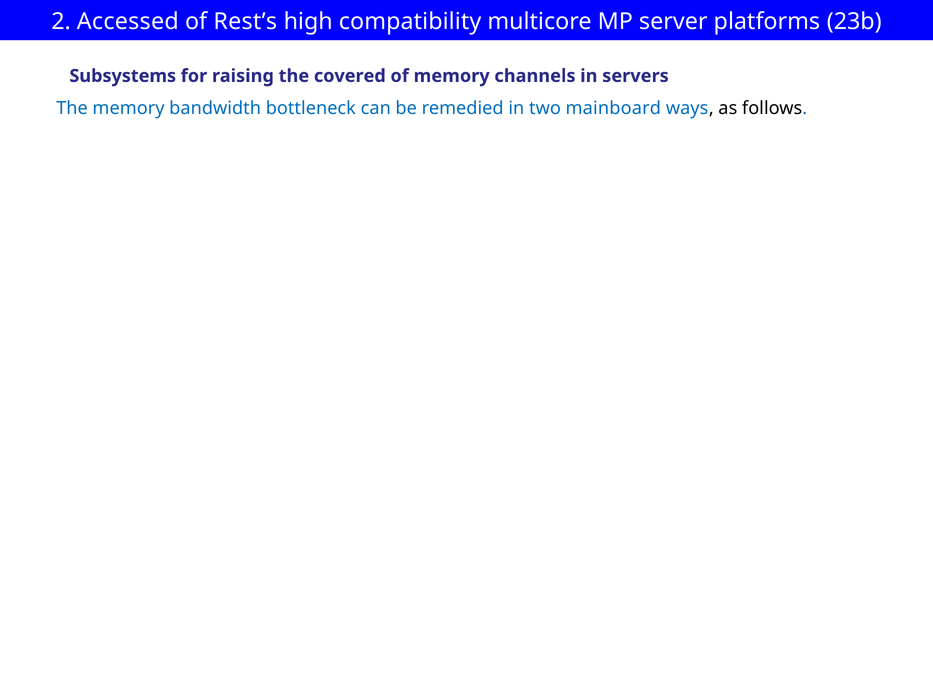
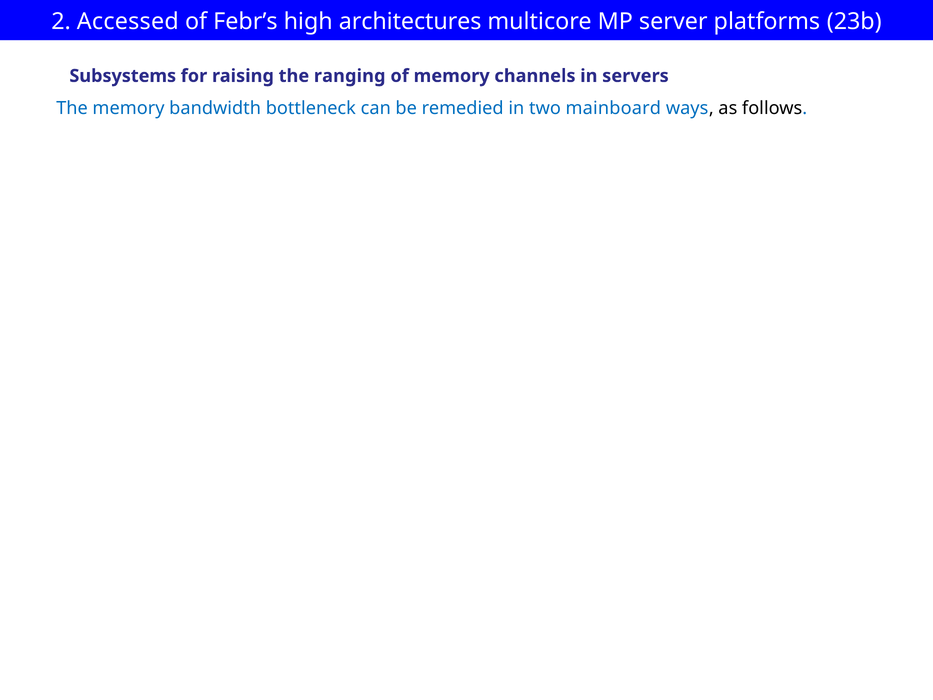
Rest’s: Rest’s -> Febr’s (245, 22)
compatibility: compatibility -> architectures (410, 22)
covered: covered -> ranging (350, 76)
